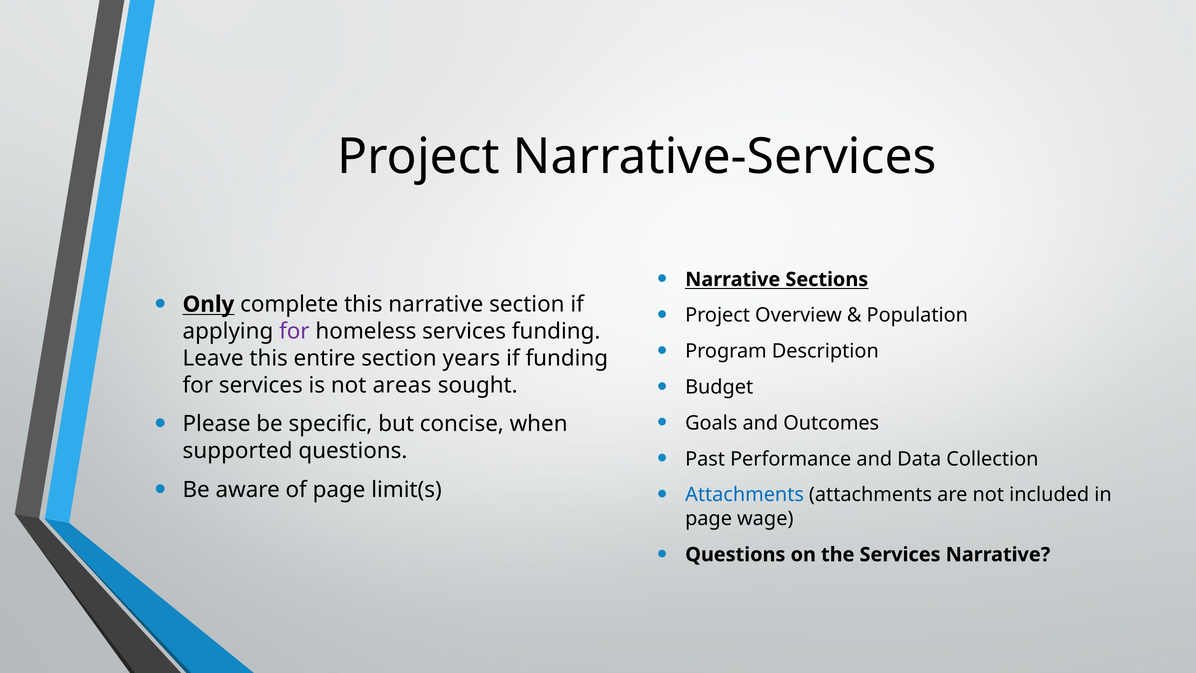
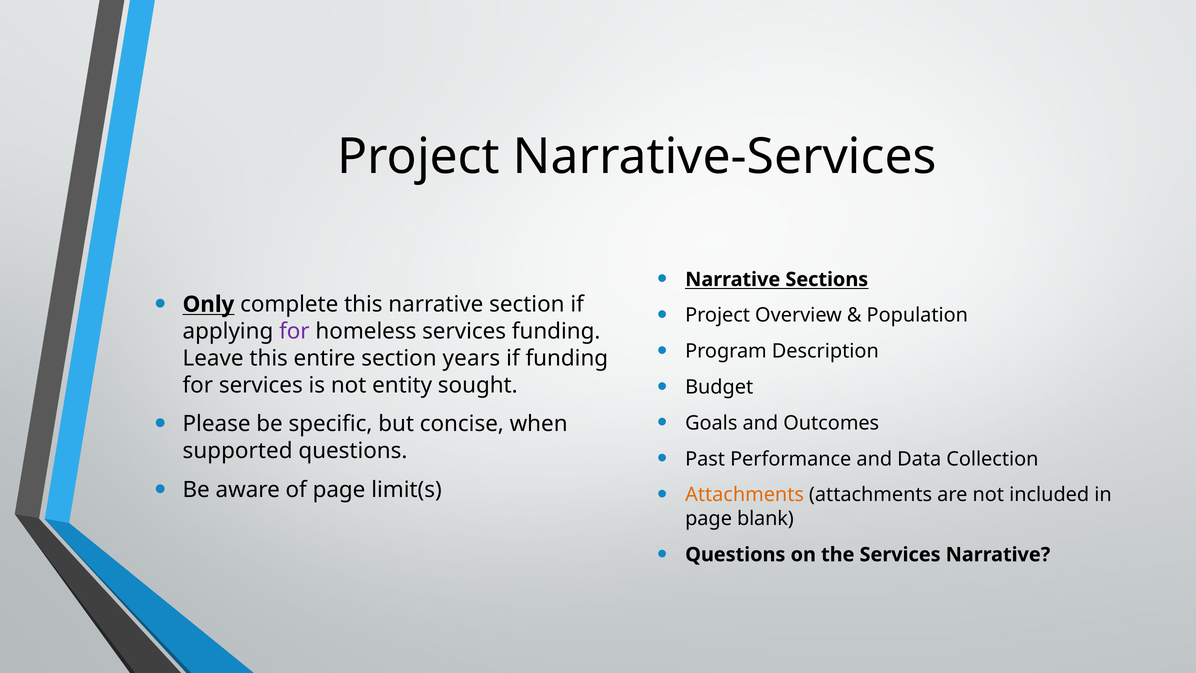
areas: areas -> entity (402, 385)
Attachments colour: blue -> orange (745, 495)
wage: wage -> blank (765, 519)
